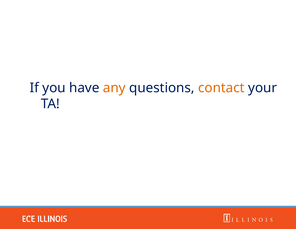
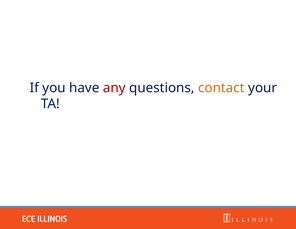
any colour: orange -> red (114, 88)
